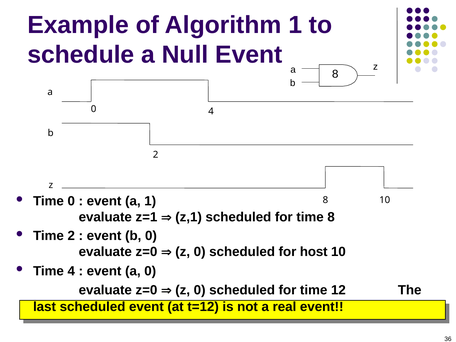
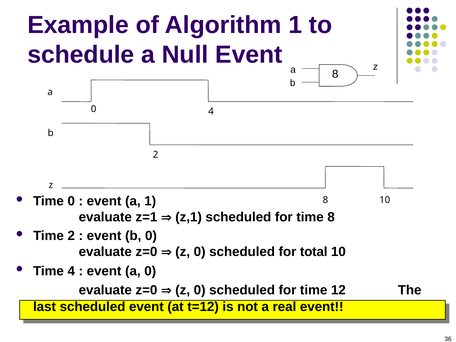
host: host -> total (314, 252)
